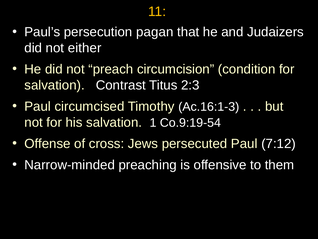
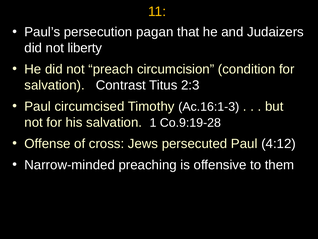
either: either -> liberty (85, 48)
Co.9:19-54: Co.9:19-54 -> Co.9:19-28 (190, 122)
7:12: 7:12 -> 4:12 (279, 143)
